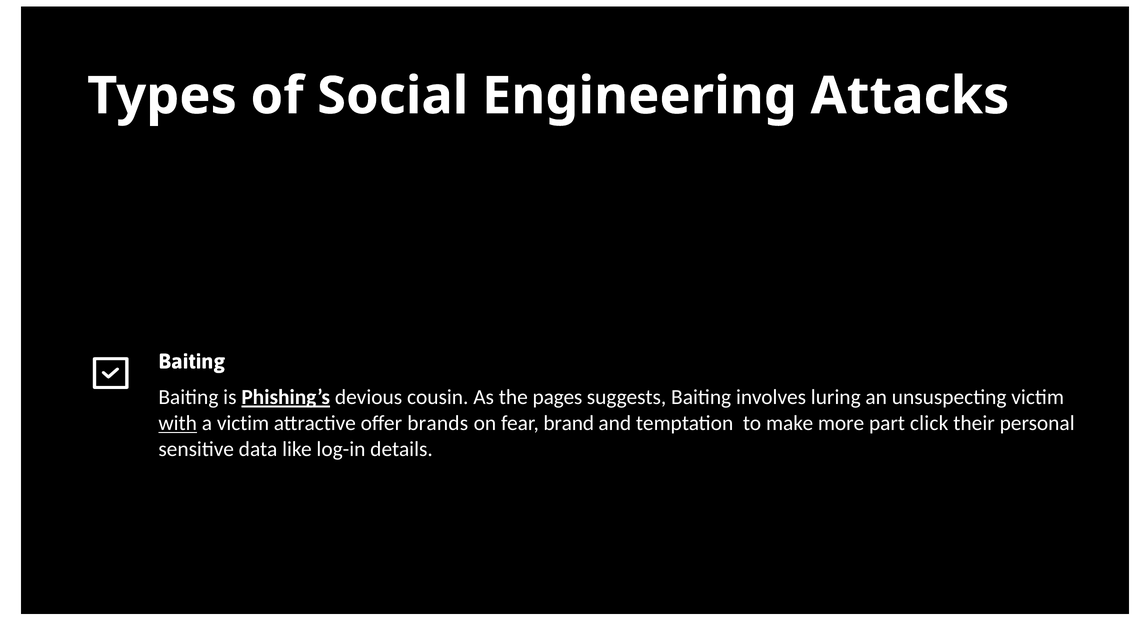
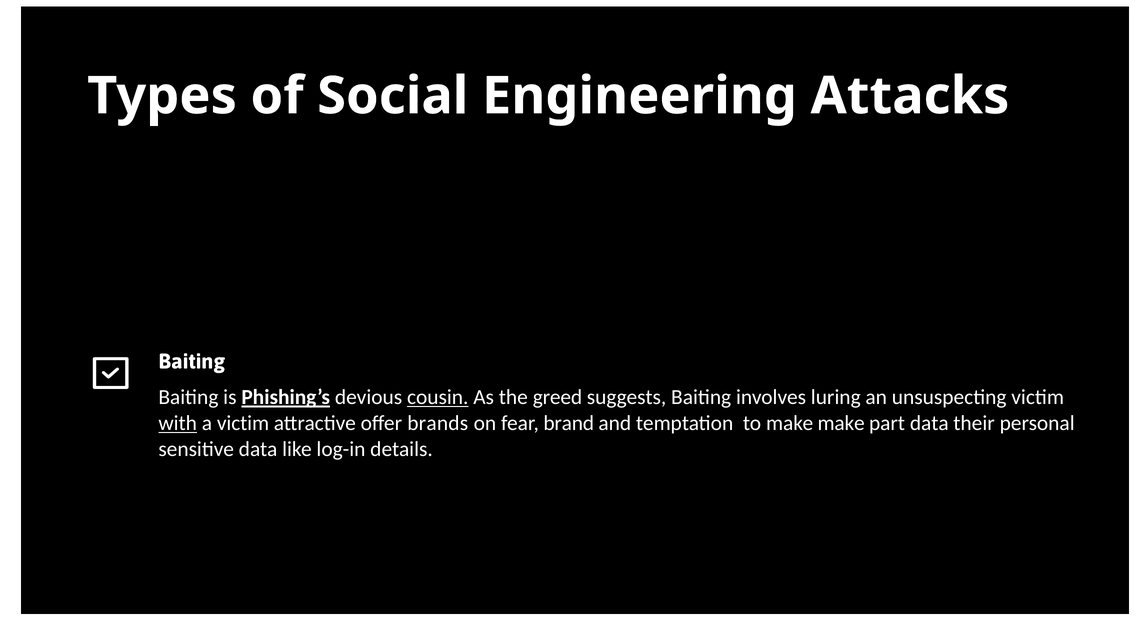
cousin underline: none -> present (438, 397)
pages: pages -> greed (557, 397)
make more: more -> make (841, 423)
part click: click -> data (929, 423)
